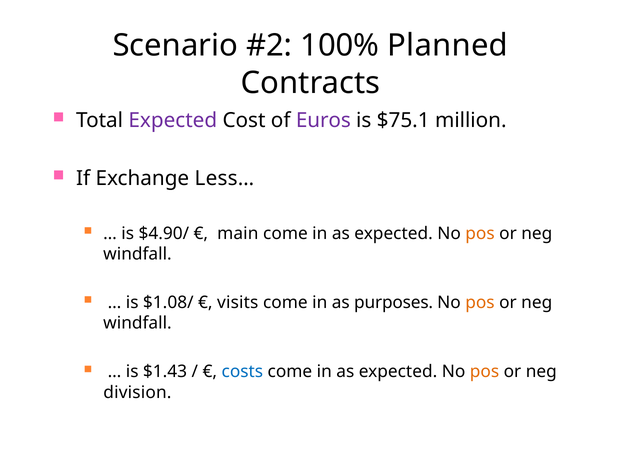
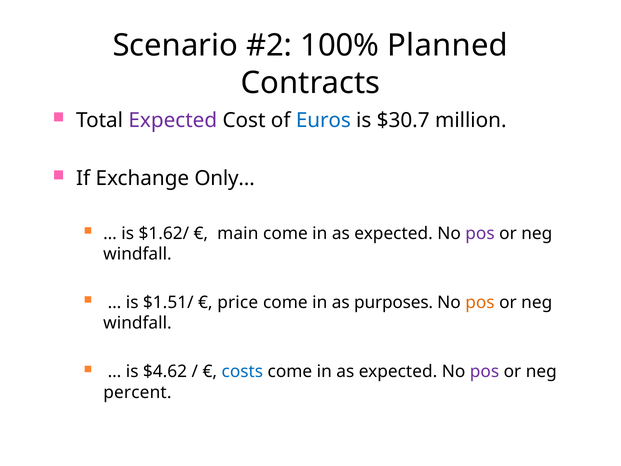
Euros colour: purple -> blue (323, 120)
$75.1: $75.1 -> $30.7 (403, 120)
Less…: Less… -> Only… (225, 178)
$4.90/: $4.90/ -> $1.62/ (164, 233)
pos colour: orange -> purple (480, 233)
$1.08/: $1.08/ -> $1.51/ (168, 302)
visits: visits -> price (238, 302)
$1.43: $1.43 -> $4.62 (165, 371)
pos colour: orange -> purple (485, 371)
division: division -> percent (137, 392)
